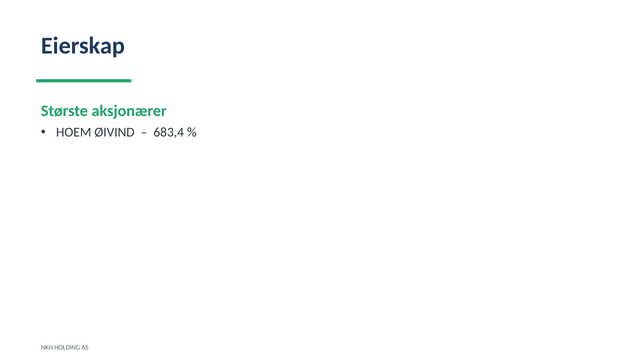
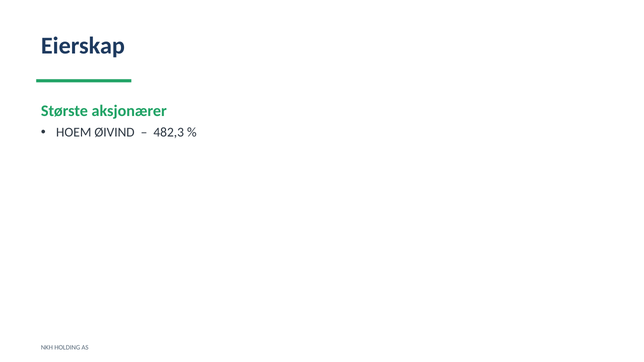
683,4: 683,4 -> 482,3 (169, 132)
